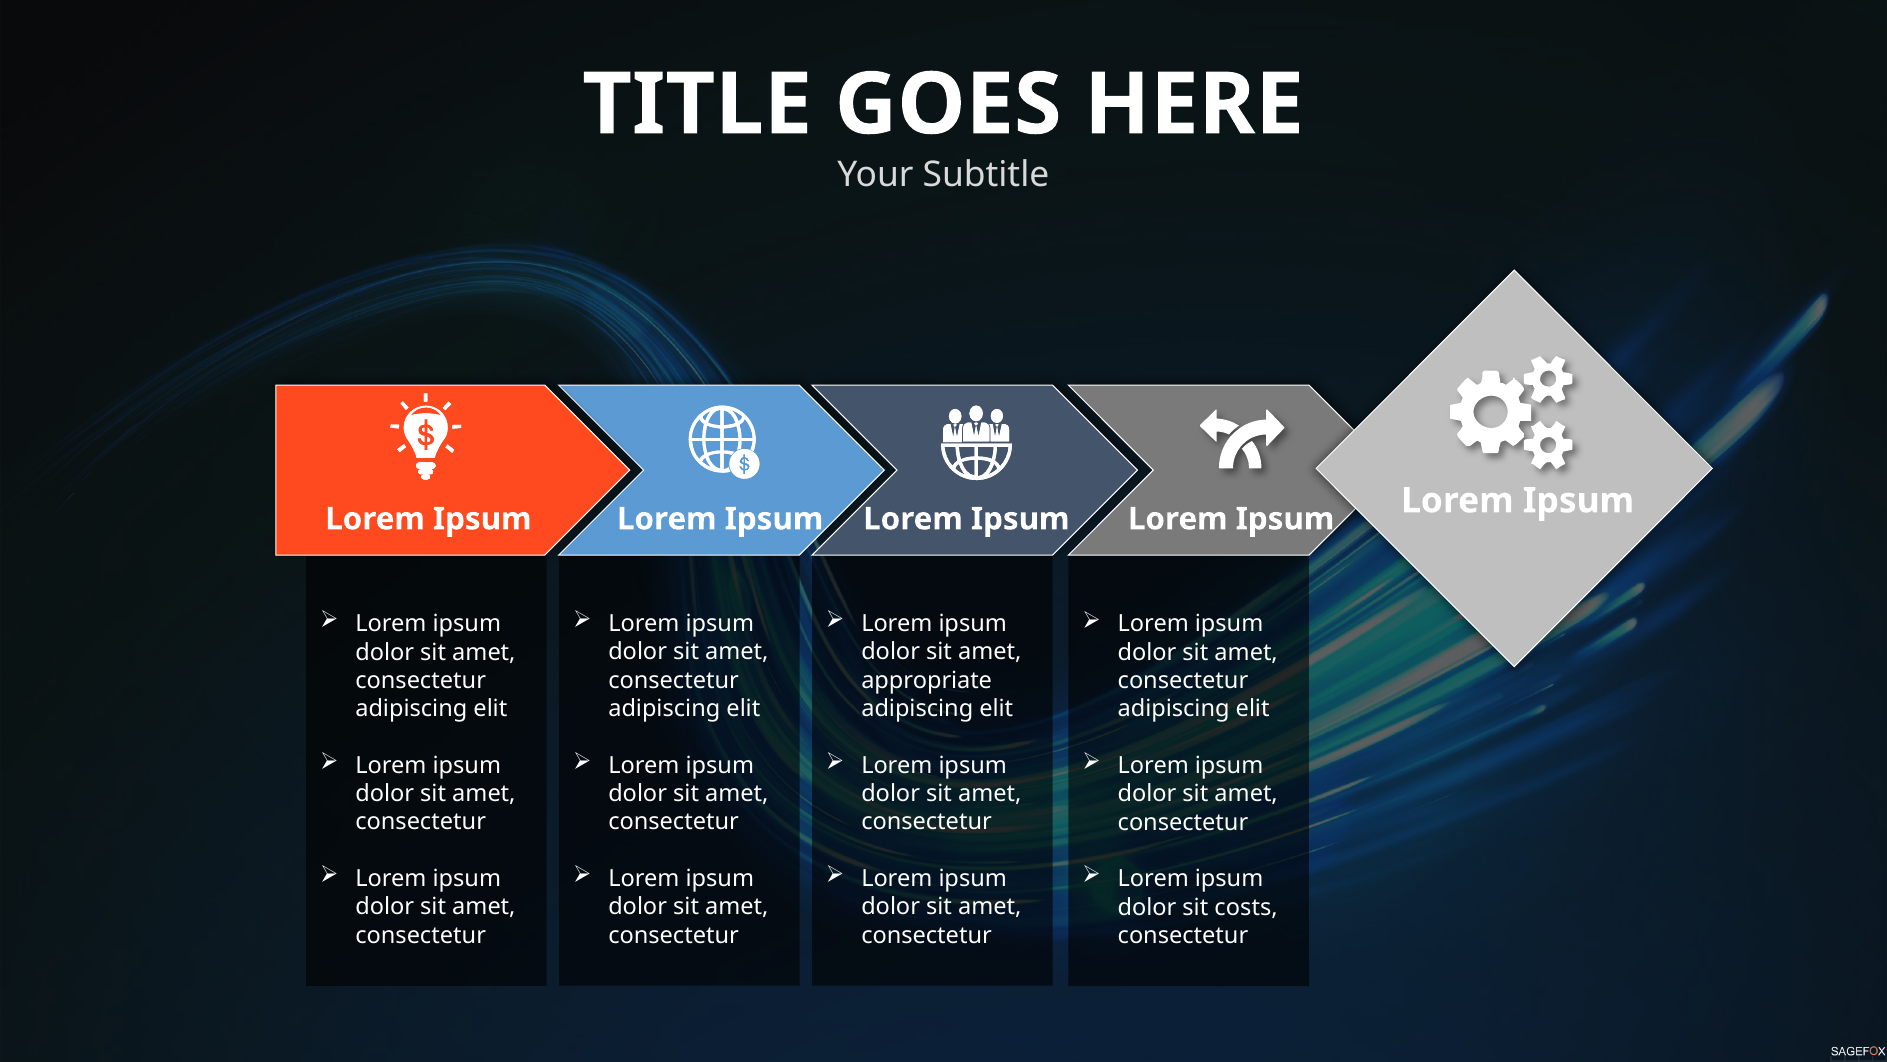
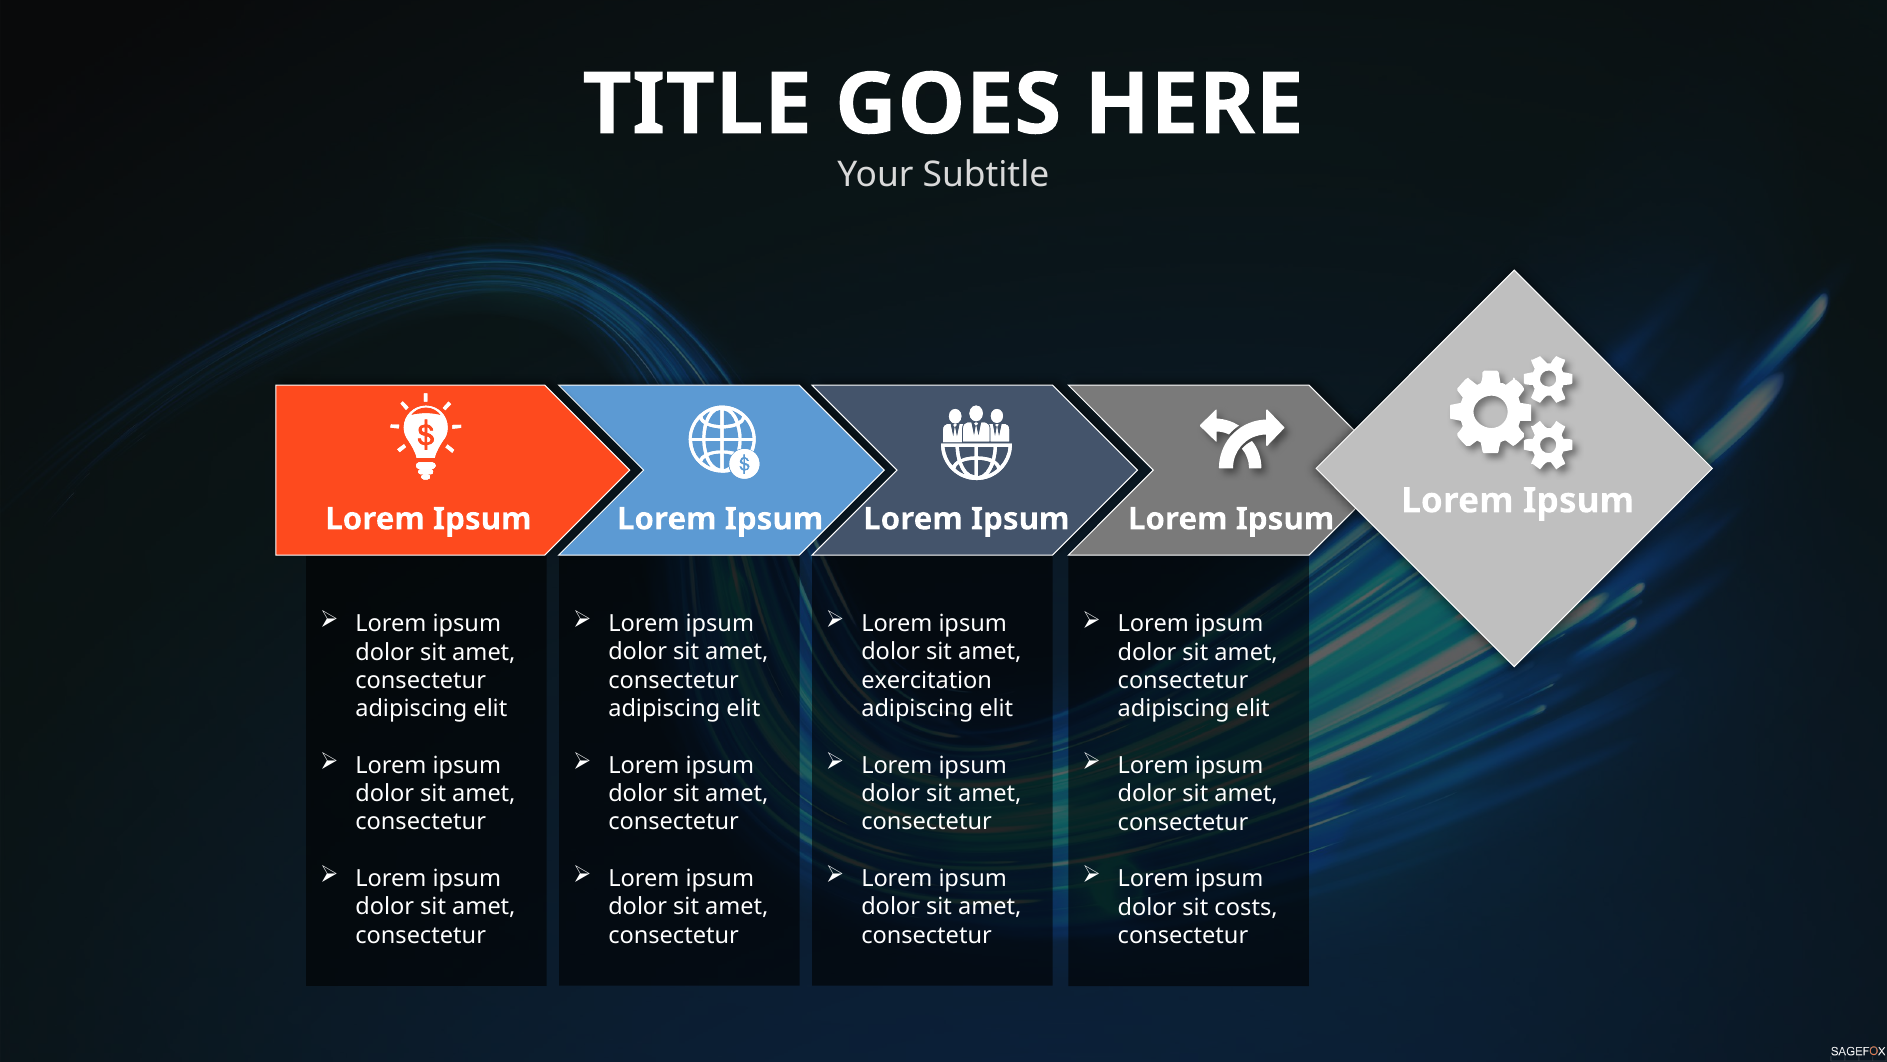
appropriate: appropriate -> exercitation (927, 680)
